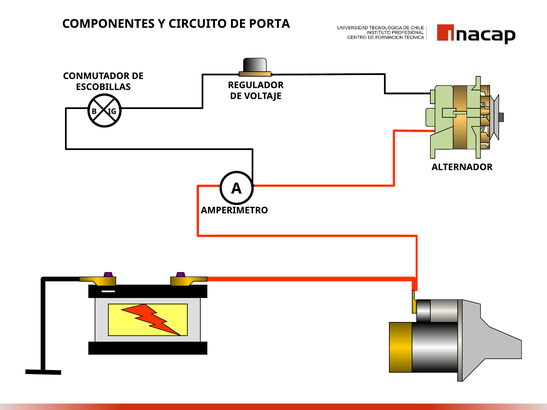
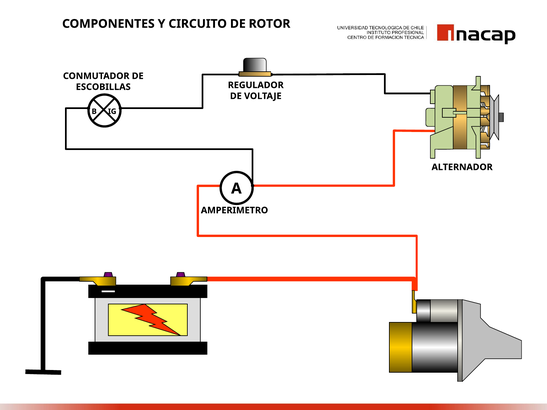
PORTA: PORTA -> ROTOR (270, 24)
